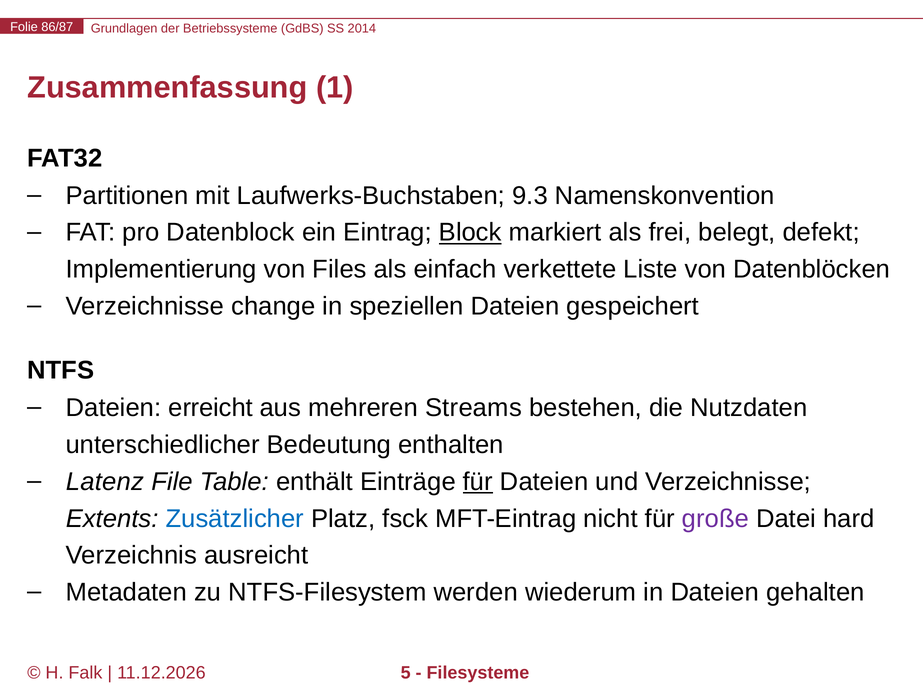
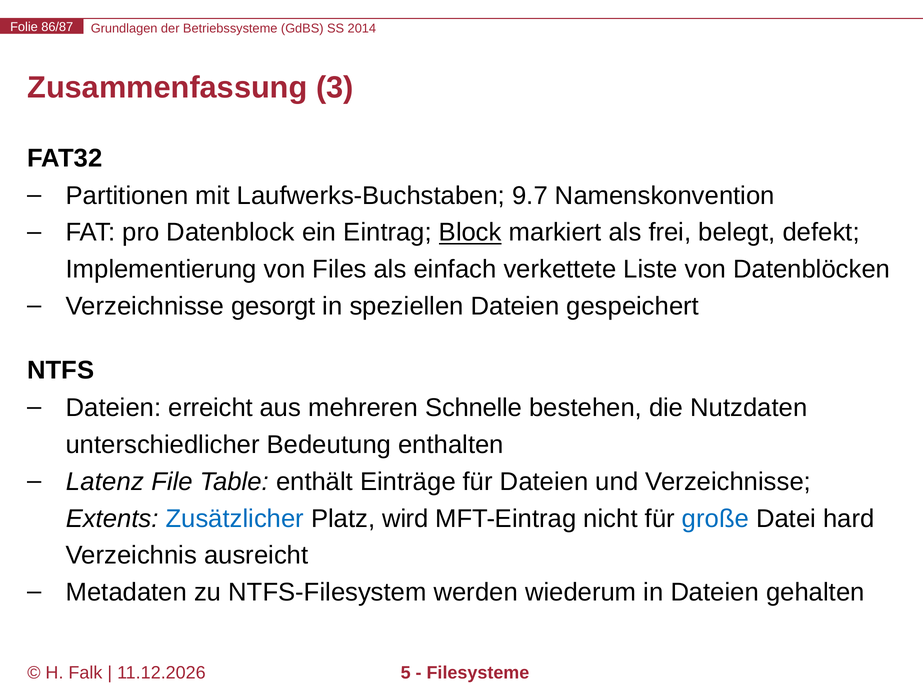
1: 1 -> 3 (335, 88)
9.3: 9.3 -> 9.7 (530, 196)
change: change -> gesorgt (273, 306)
Streams: Streams -> Schnelle (474, 408)
für underline: present -> none (478, 482)
fsck: fsck -> wird (405, 519)
große colour: purple -> blue (715, 519)
